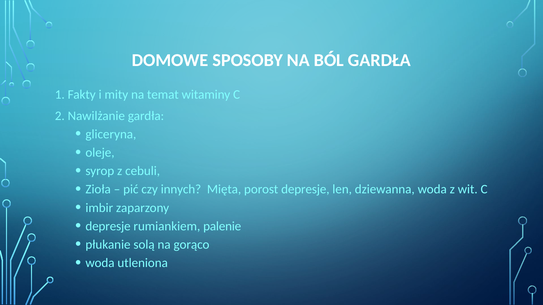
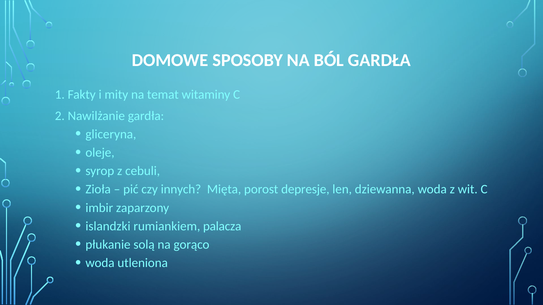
depresje: depresje -> islandzki (108, 226)
palenie: palenie -> palacza (222, 226)
